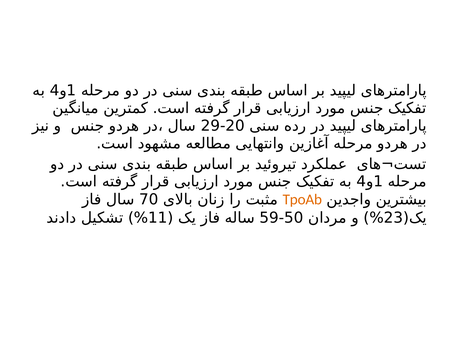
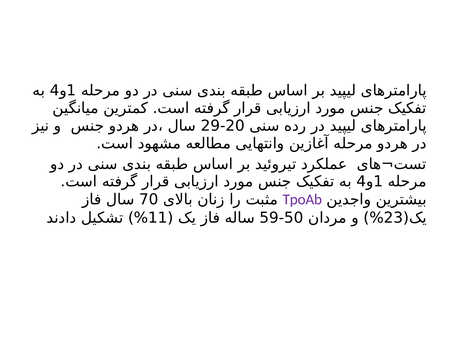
TpoAb colour: orange -> purple (302, 200)
